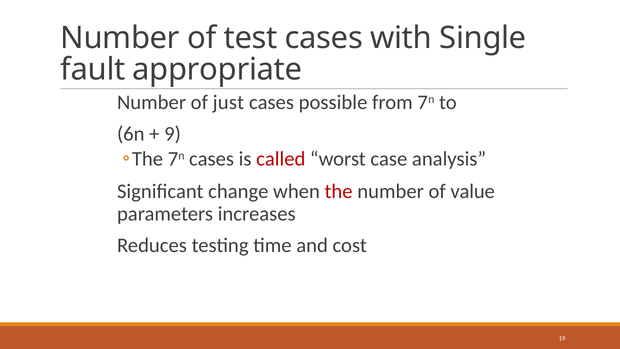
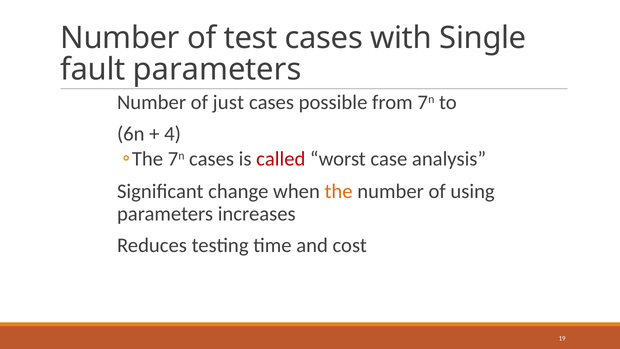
fault appropriate: appropriate -> parameters (217, 69)
9: 9 -> 4 (173, 134)
the colour: red -> orange (339, 191)
value: value -> using (473, 191)
